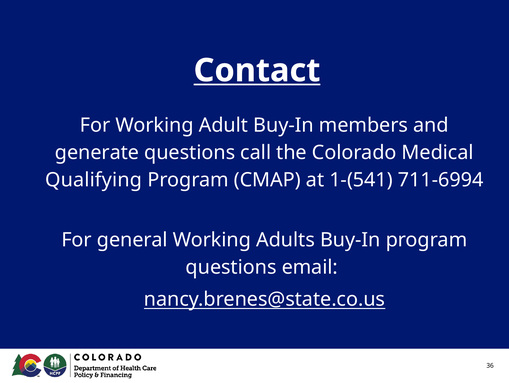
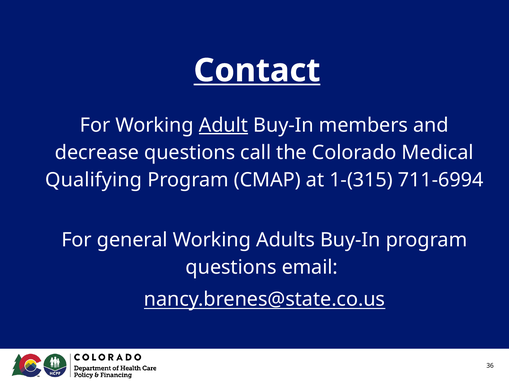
Adult underline: none -> present (223, 125)
generate: generate -> decrease (97, 152)
1-(541: 1-(541 -> 1-(315 (361, 180)
